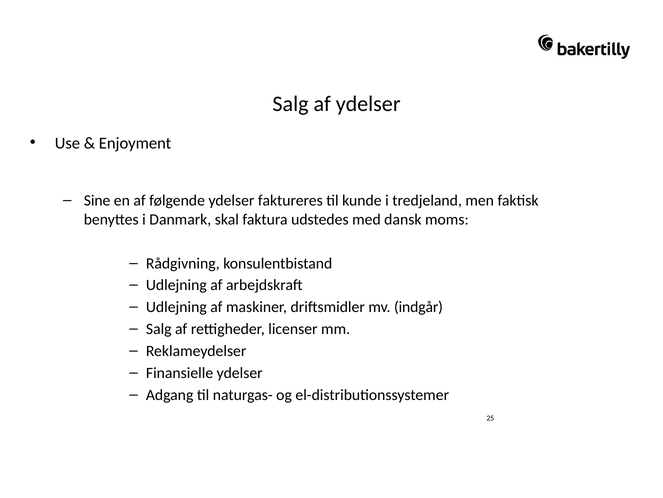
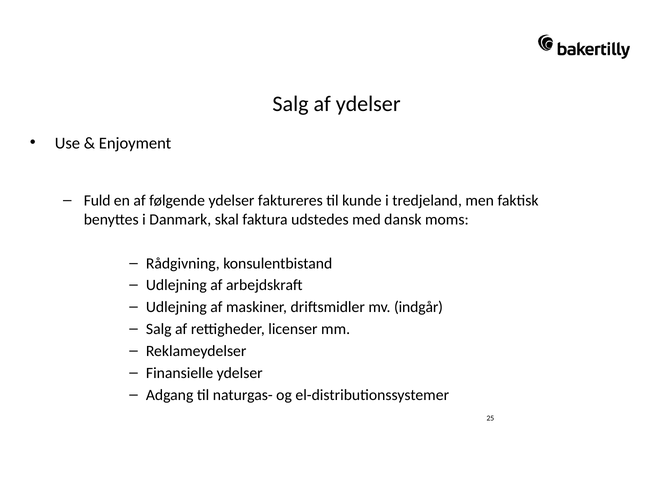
Sine: Sine -> Fuld (97, 200)
